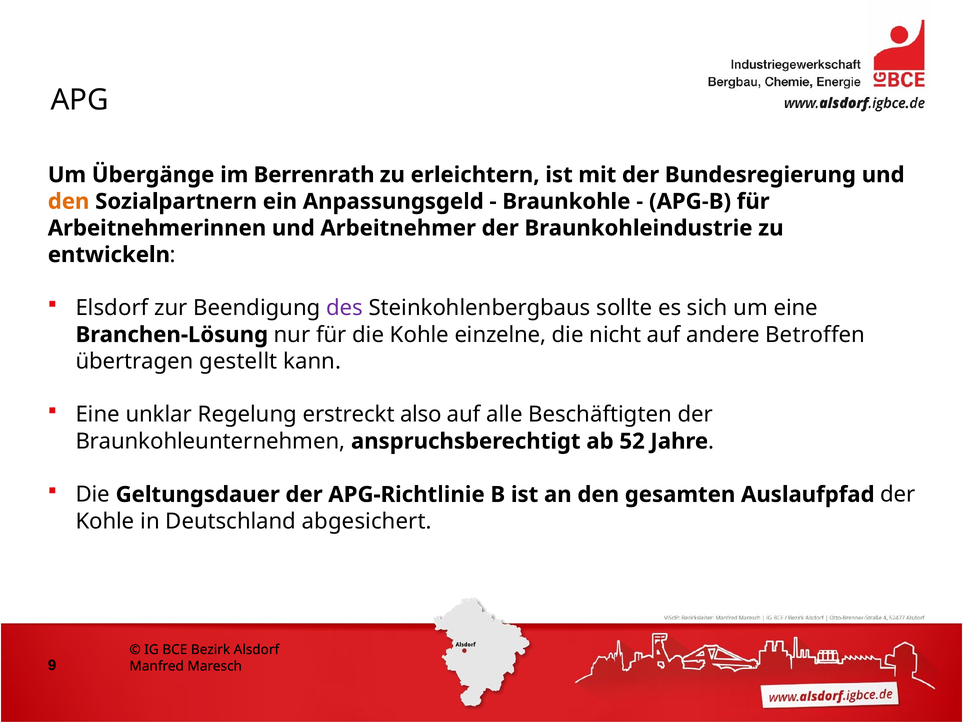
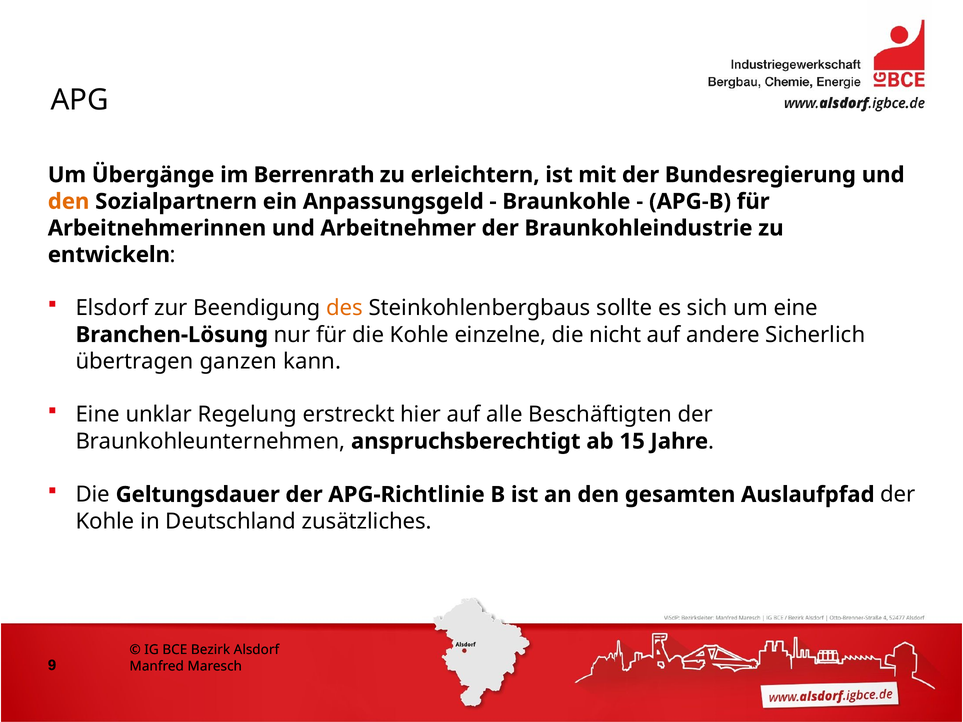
des colour: purple -> orange (345, 308)
Betroffen: Betroffen -> Sicherlich (815, 335)
gestellt: gestellt -> ganzen (238, 361)
also: also -> hier (421, 415)
52: 52 -> 15 (632, 441)
abgesichert: abgesichert -> zusätzliches (367, 521)
